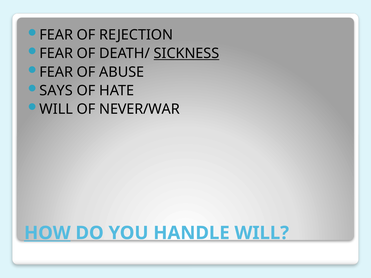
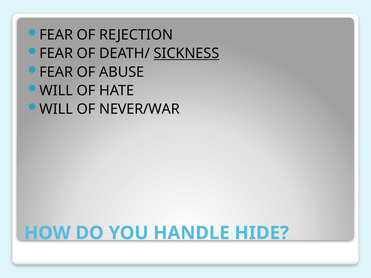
SAYS: SAYS -> WILL (56, 91)
HOW underline: present -> none (47, 233)
HANDLE WILL: WILL -> HIDE (262, 233)
